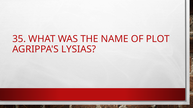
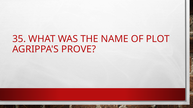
LYSIAS: LYSIAS -> PROVE (79, 49)
